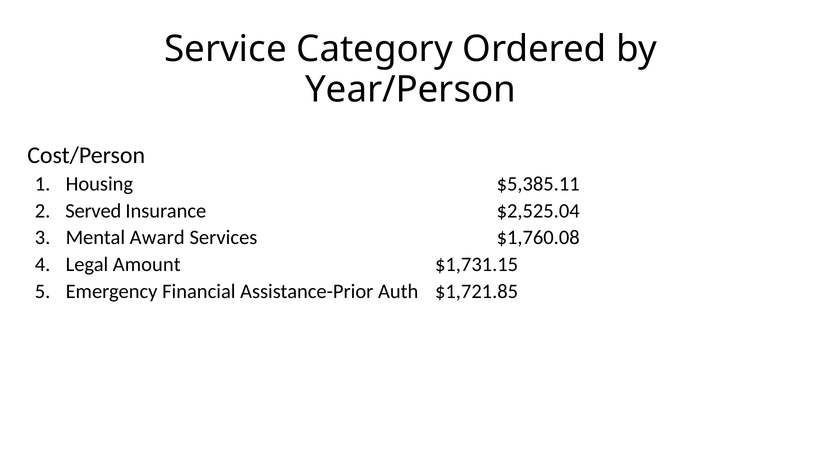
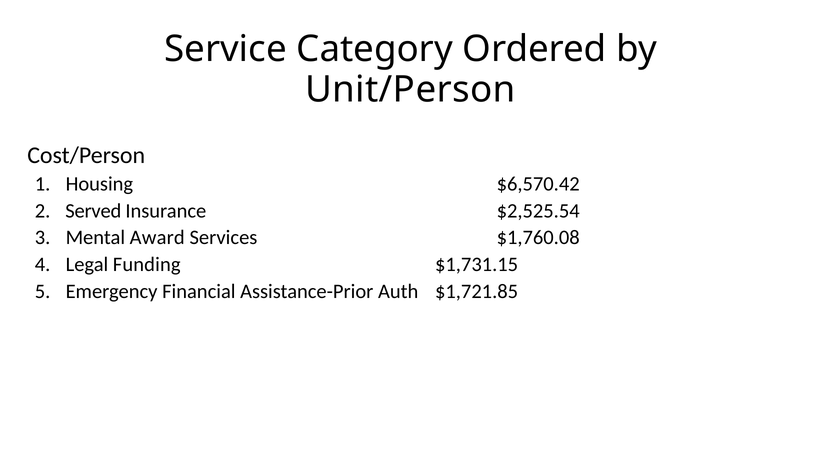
Year/Person: Year/Person -> Unit/Person (410, 90)
$5,385.11: $5,385.11 -> $6,570.42 (538, 184)
$2,525.04: $2,525.04 -> $2,525.54 (538, 211)
Amount: Amount -> Funding (147, 264)
